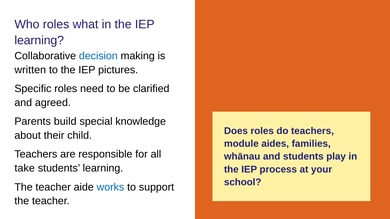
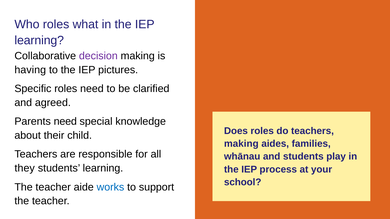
decision colour: blue -> purple (98, 56)
written: written -> having (30, 70)
Parents build: build -> need (65, 122)
module: module -> making (241, 144)
take: take -> they (25, 168)
